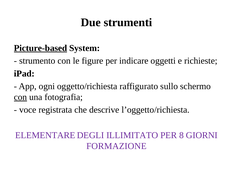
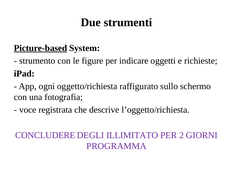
con underline: present -> none (21, 97)
ELEMENTARE: ELEMENTARE -> CONCLUDERE (45, 135)
8: 8 -> 2 (181, 135)
FORMAZIONE: FORMAZIONE -> PROGRAMMA (116, 146)
